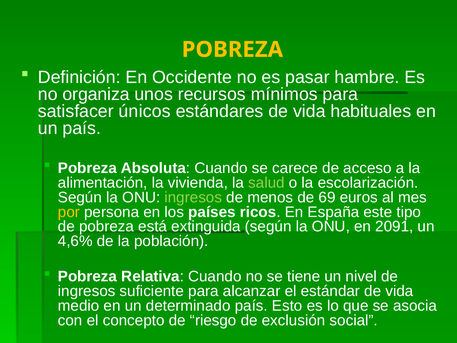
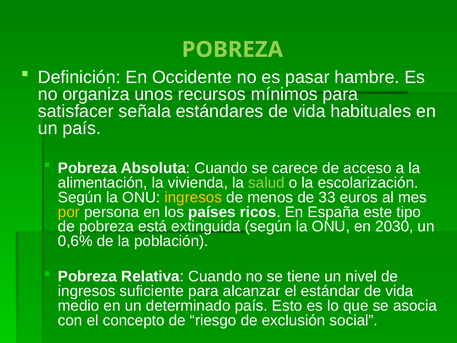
POBREZA colour: yellow -> light green (232, 50)
únicos: únicos -> señala (145, 111)
ingresos colour: light green -> yellow (193, 197)
69: 69 -> 33 (327, 197)
2091: 2091 -> 2030 (394, 226)
4,6%: 4,6% -> 0,6% (75, 241)
